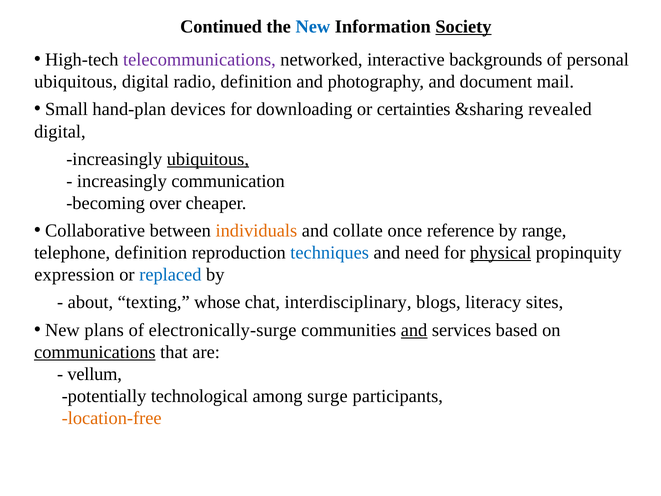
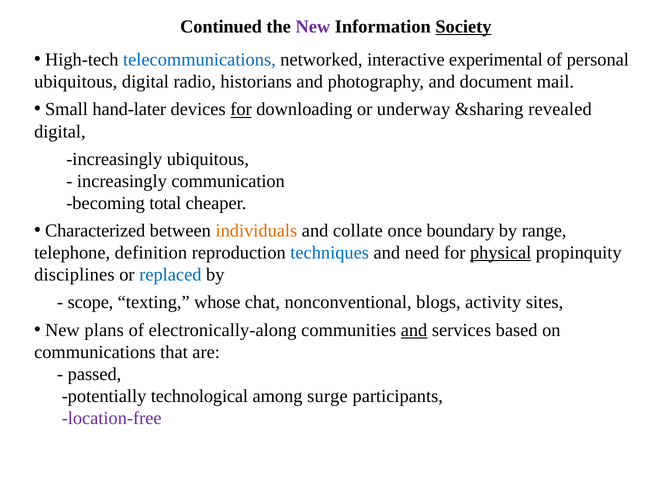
New colour: blue -> purple (313, 27)
telecommunications colour: purple -> blue (199, 60)
backgrounds: backgrounds -> experimental (496, 60)
radio definition: definition -> historians (256, 82)
hand-plan: hand-plan -> hand-later (129, 109)
for underline: none -> present (241, 109)
certainties: certainties -> underway (414, 109)
ubiquitous underline: present -> none (208, 159)
over: over -> total (165, 203)
Collaborative: Collaborative -> Characterized (95, 231)
reference: reference -> boundary (461, 231)
expression: expression -> disciplines (74, 275)
about: about -> scope (91, 302)
interdisciplinary: interdisciplinary -> nonconventional (348, 302)
literacy: literacy -> activity (493, 302)
electronically-surge: electronically-surge -> electronically-along (223, 330)
communications underline: present -> none (95, 352)
vellum: vellum -> passed (95, 374)
location-free colour: orange -> purple (112, 418)
